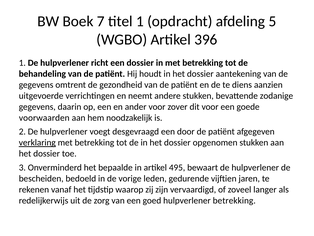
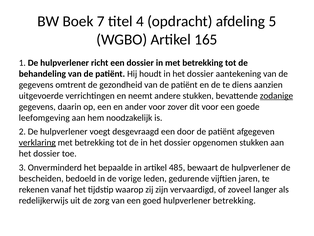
titel 1: 1 -> 4 (140, 21)
396: 396 -> 165 (206, 40)
zodanige underline: none -> present (276, 96)
voorwaarden: voorwaarden -> leefomgeving (44, 118)
495: 495 -> 485 (177, 167)
